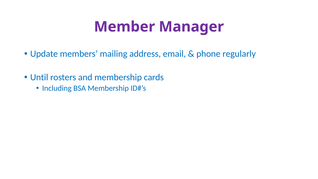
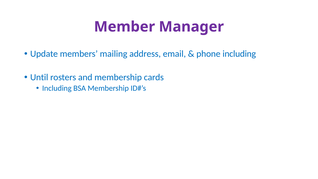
phone regularly: regularly -> including (239, 54)
